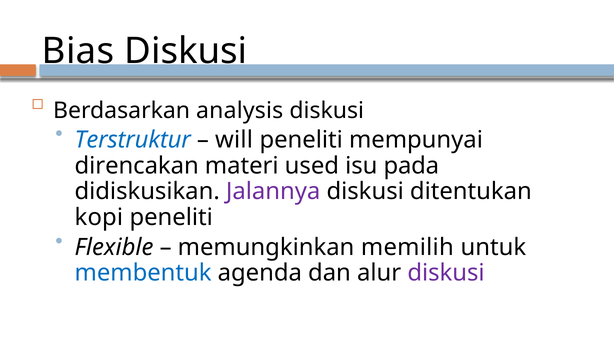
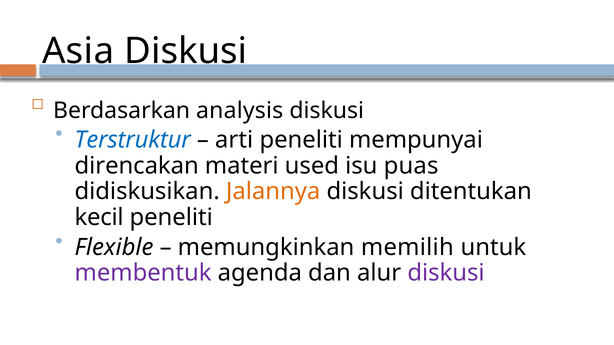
Bias: Bias -> Asia (78, 51)
will: will -> arti (234, 140)
pada: pada -> puas (411, 166)
Jalannya colour: purple -> orange (273, 192)
kopi: kopi -> kecil (99, 218)
membentuk colour: blue -> purple (143, 273)
